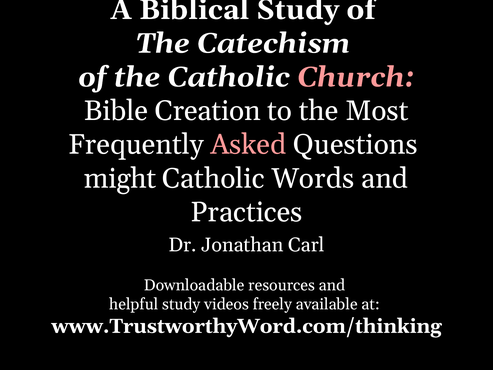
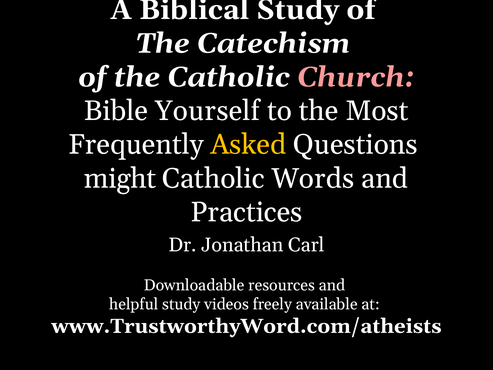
Creation: Creation -> Yourself (208, 111)
Asked colour: pink -> yellow (248, 145)
www.TrustworthyWord.com/thinking: www.TrustworthyWord.com/thinking -> www.TrustworthyWord.com/atheists (246, 326)
